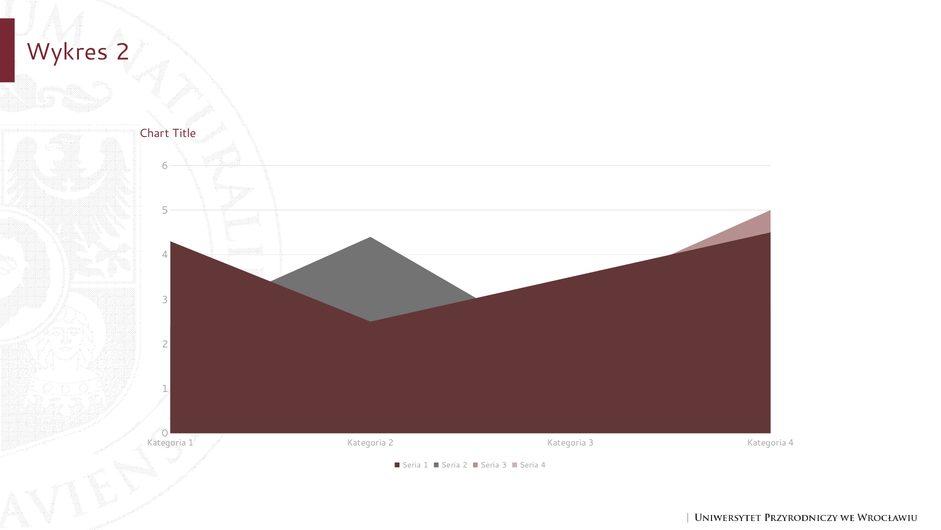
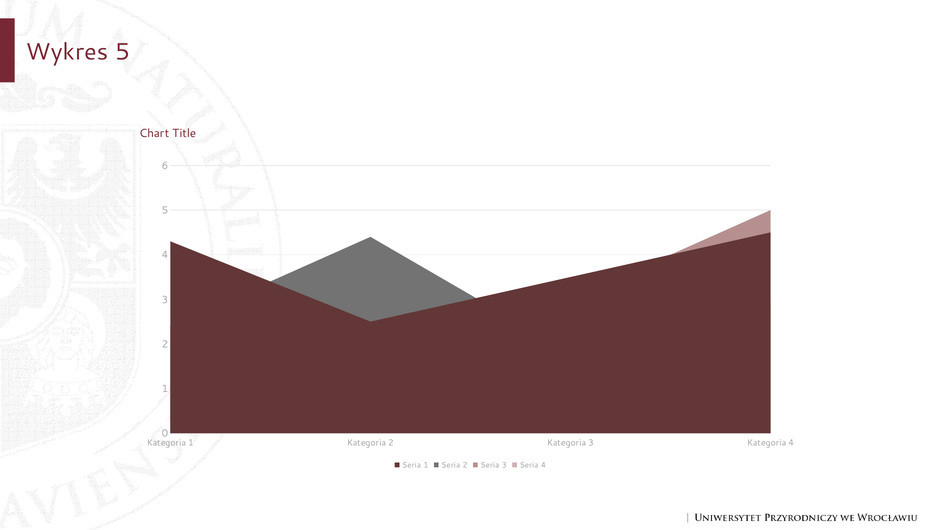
Wykres 2: 2 -> 5 (123, 52)
